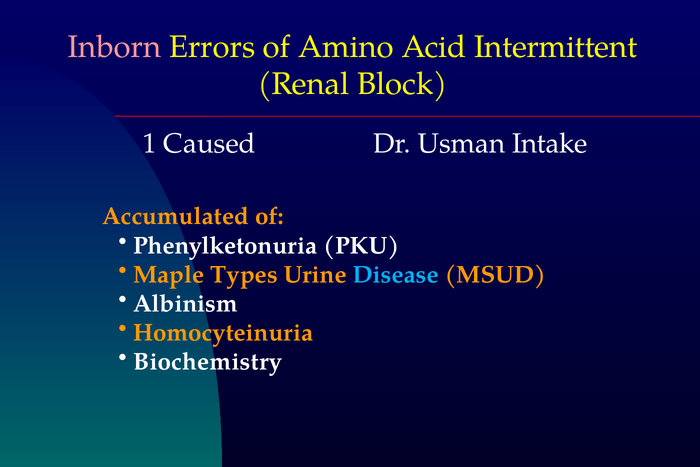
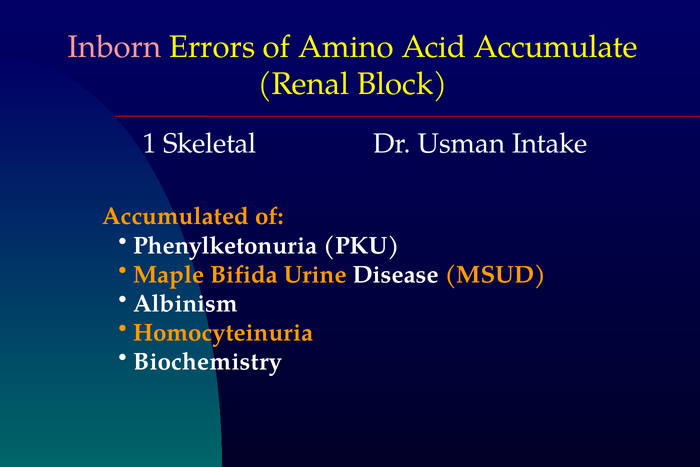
Intermittent: Intermittent -> Accumulate (556, 47)
Caused: Caused -> Skeletal (210, 143)
Types: Types -> Bifida (244, 274)
Disease colour: light blue -> white (396, 274)
